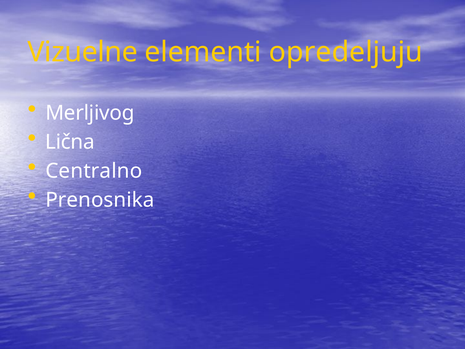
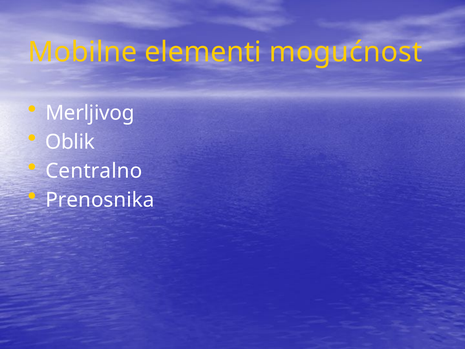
Vizuelne: Vizuelne -> Mobilne (82, 52)
opredeljuju: opredeljuju -> mogućnost (346, 52)
Lična: Lična -> Oblik (70, 142)
